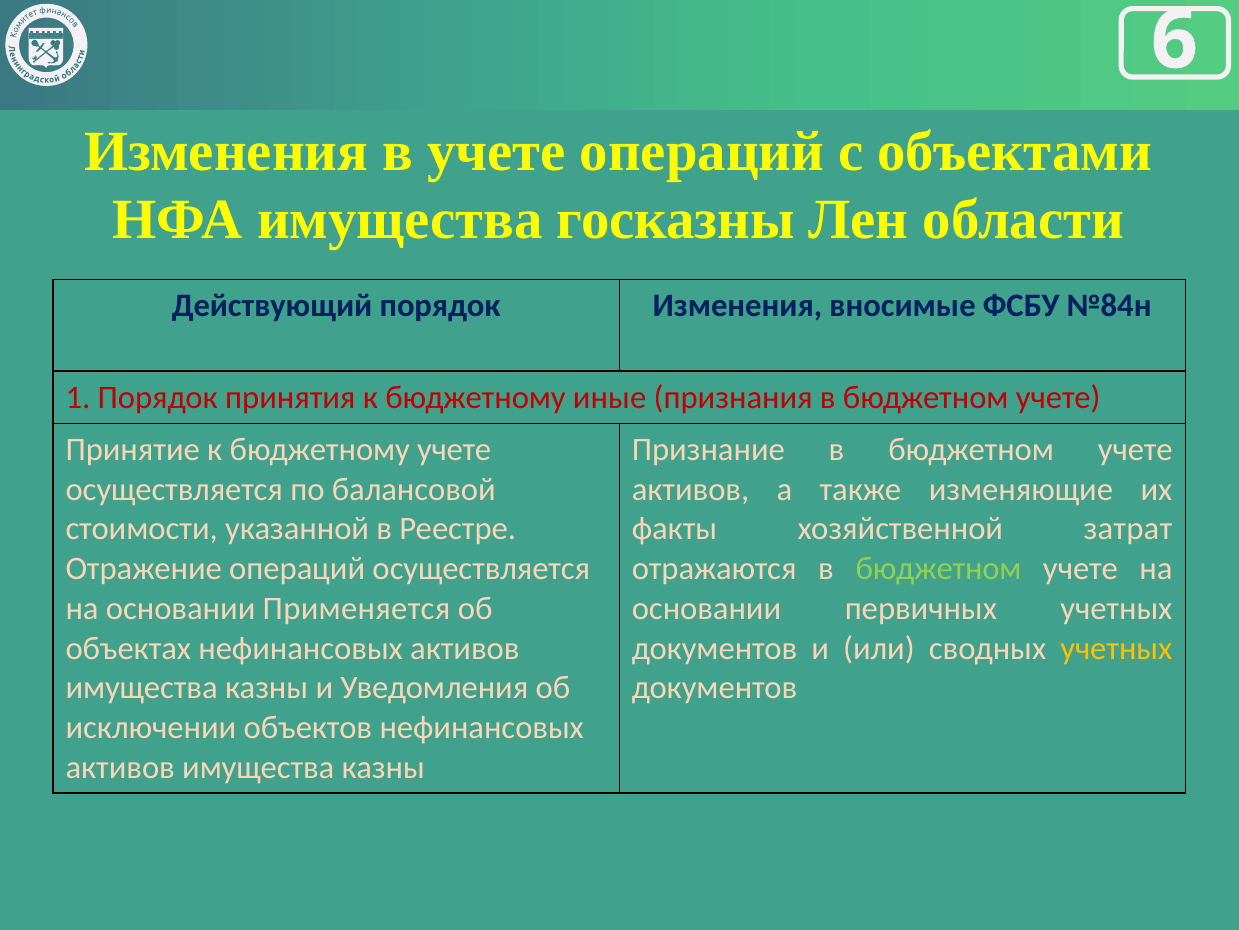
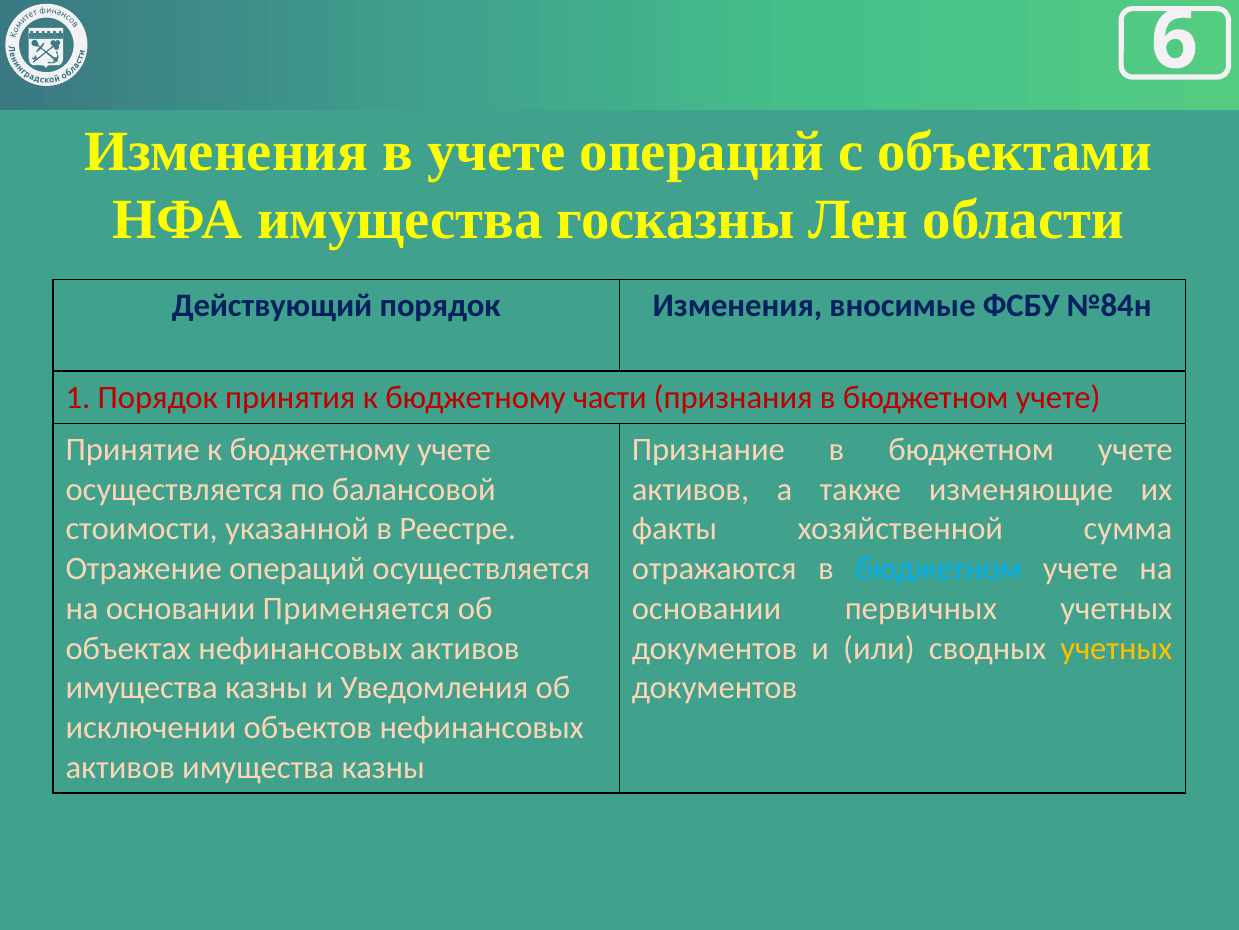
иные: иные -> части (610, 397)
затрат: затрат -> сумма (1128, 529)
бюджетном colour: light green -> light blue (939, 568)
